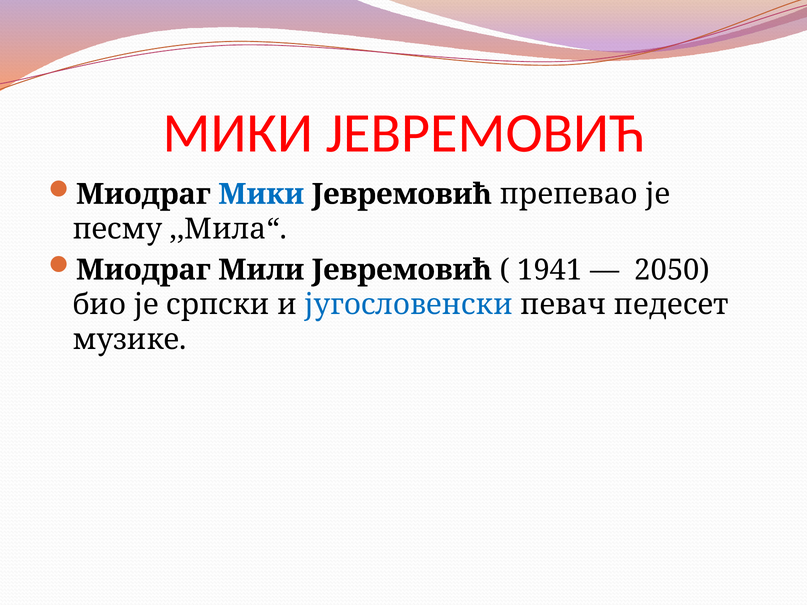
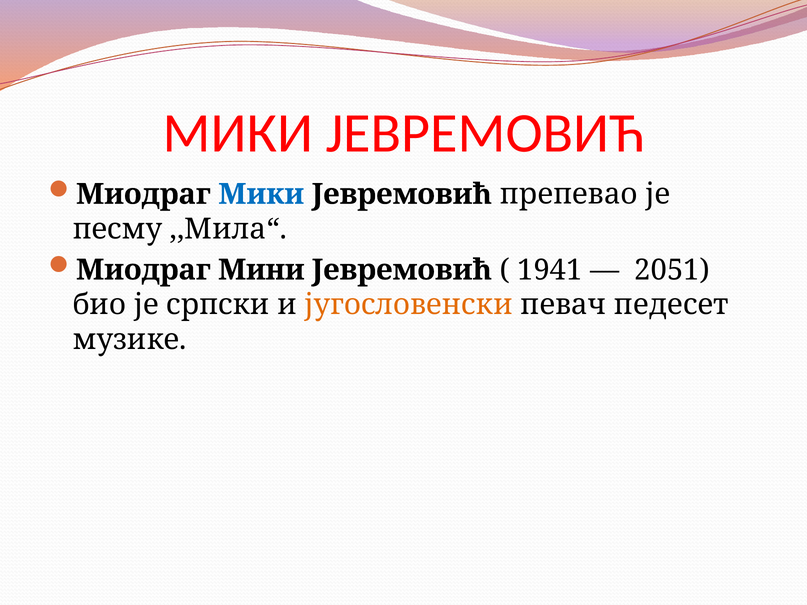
Мили: Мили -> Мини (261, 270)
2050: 2050 -> 2051 (672, 270)
југословенски colour: blue -> orange (409, 305)
